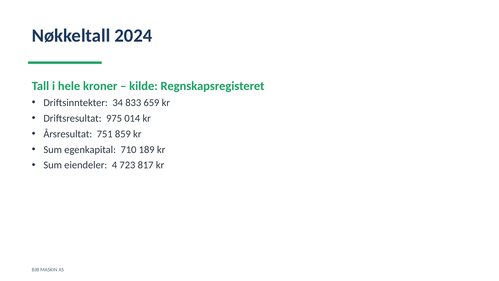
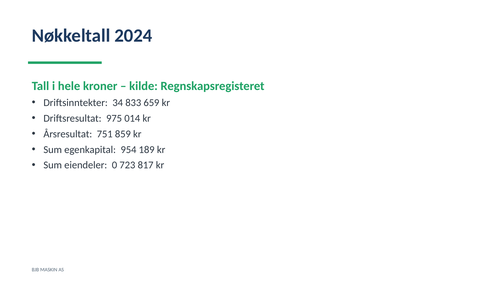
710: 710 -> 954 (129, 149)
4: 4 -> 0 (115, 165)
